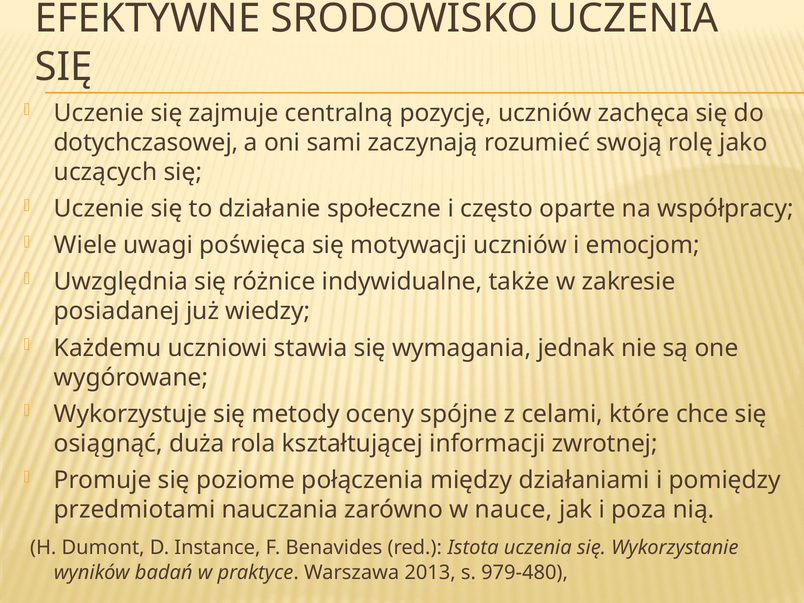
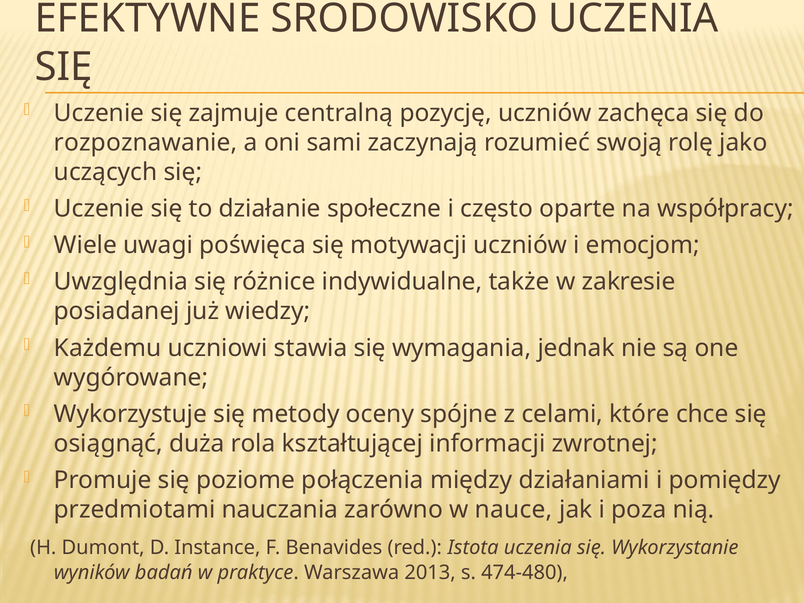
dotychczasowej: dotychczasowej -> rozpoznawanie (146, 143)
979-480: 979-480 -> 474-480 (525, 573)
